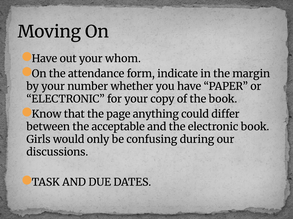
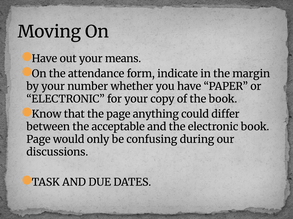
whom: whom -> means (123, 59)
Girls: Girls -> Page (38, 140)
